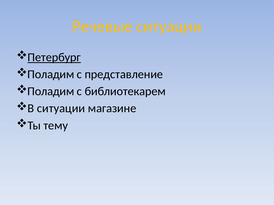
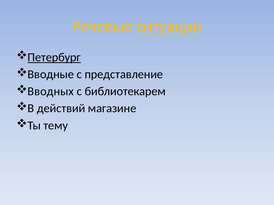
ситуации underline: none -> present (169, 27)
Поладим: Поладим -> Вводные (51, 75)
Поладим: Поладим -> Вводных (51, 92)
В ситуации: ситуации -> действий (61, 109)
